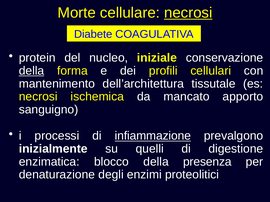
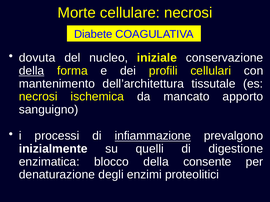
necrosi underline: present -> none (188, 13)
protein: protein -> dovuta (37, 58)
presenza: presenza -> consente (207, 162)
